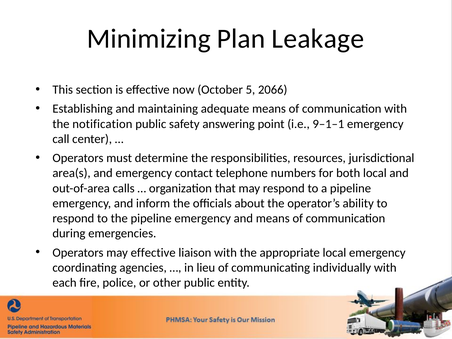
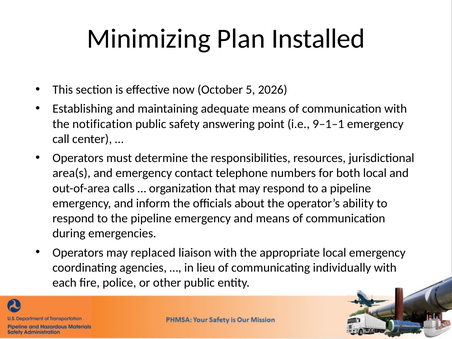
Leakage: Leakage -> Installed (318, 39)
2066: 2066 -> 2026 (273, 90)
may effective: effective -> replaced (153, 253)
